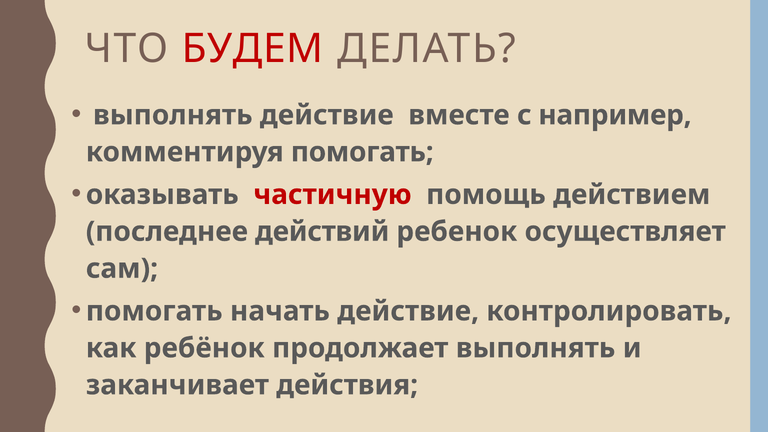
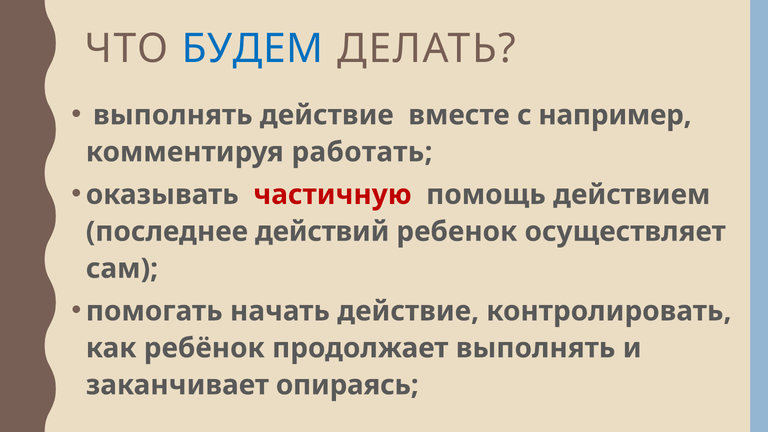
БУДЕМ colour: red -> blue (253, 49)
комментируя помогать: помогать -> работать (362, 152)
действия: действия -> опираясь (347, 385)
